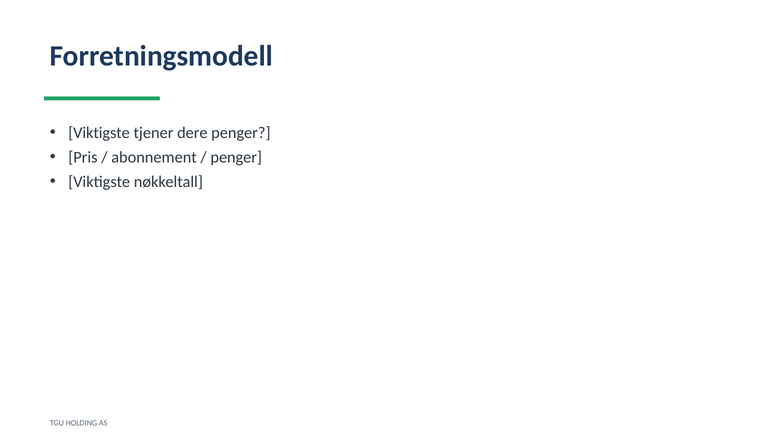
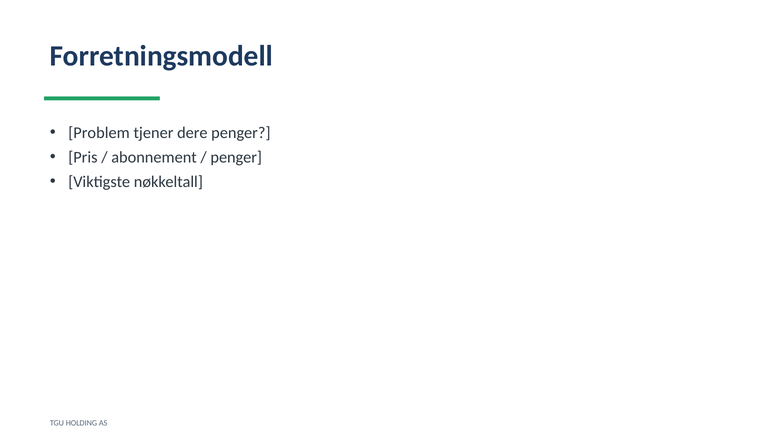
Viktigste: Viktigste -> Problem (99, 133)
